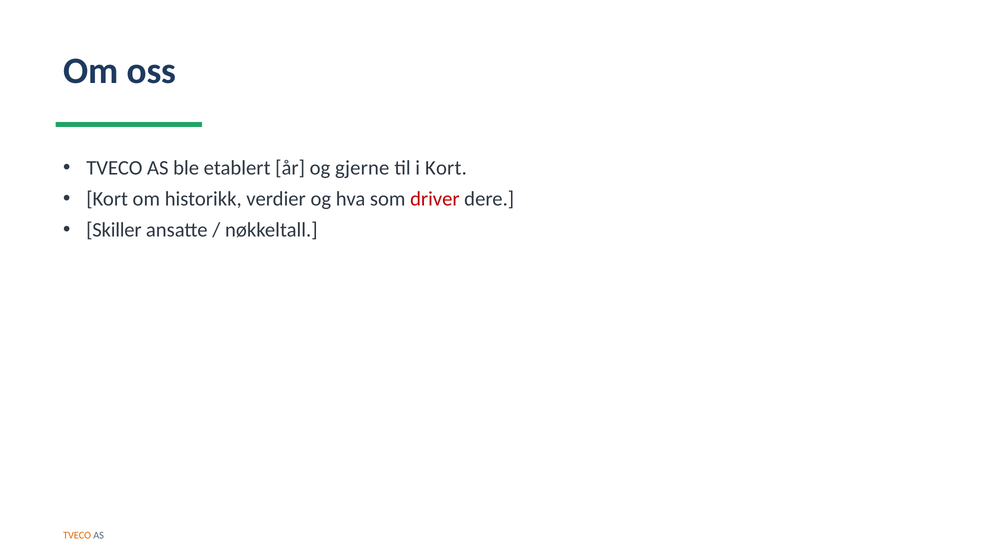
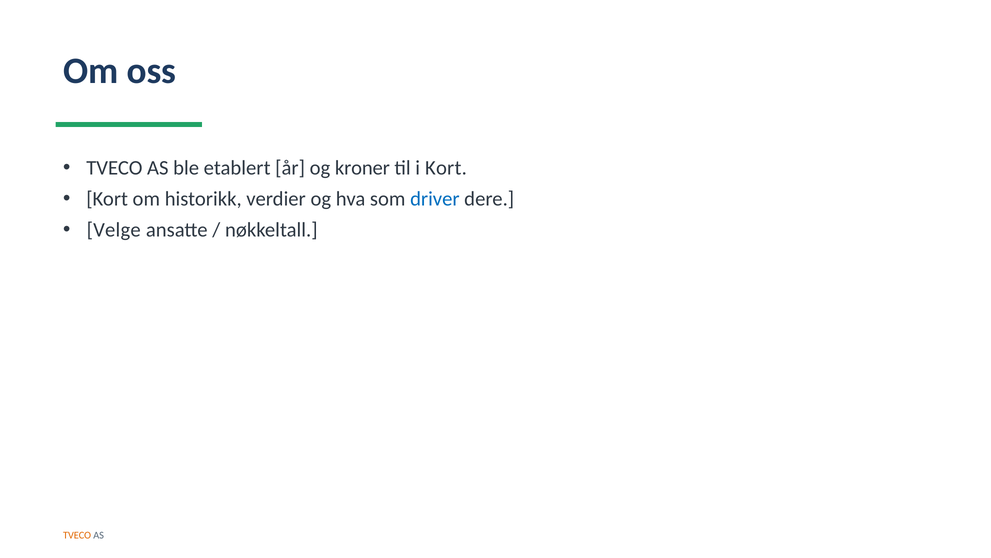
gjerne: gjerne -> kroner (362, 168)
driver colour: red -> blue (435, 199)
Skiller: Skiller -> Velge (114, 230)
